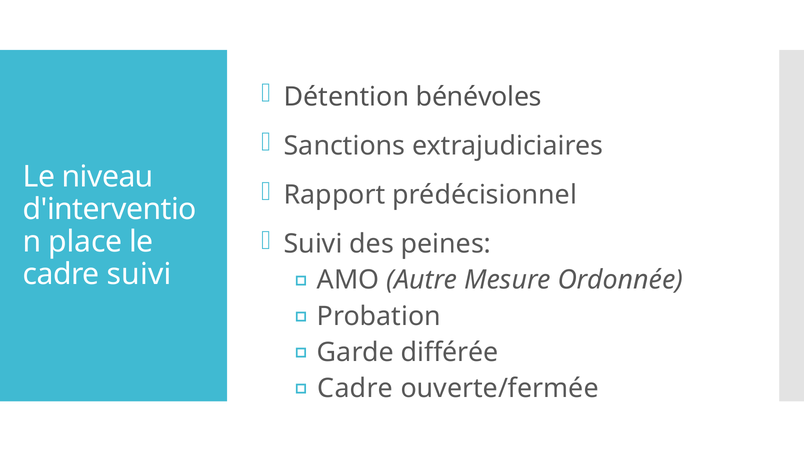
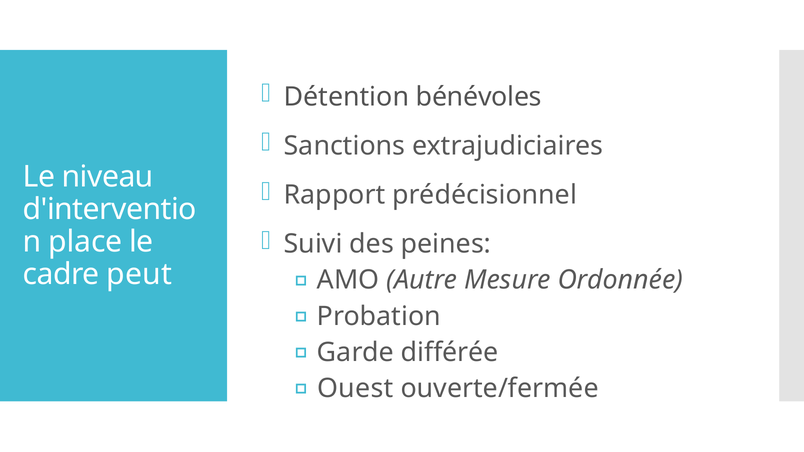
cadre suivi: suivi -> peut (139, 274)
Cadre: Cadre -> Ouest (355, 389)
